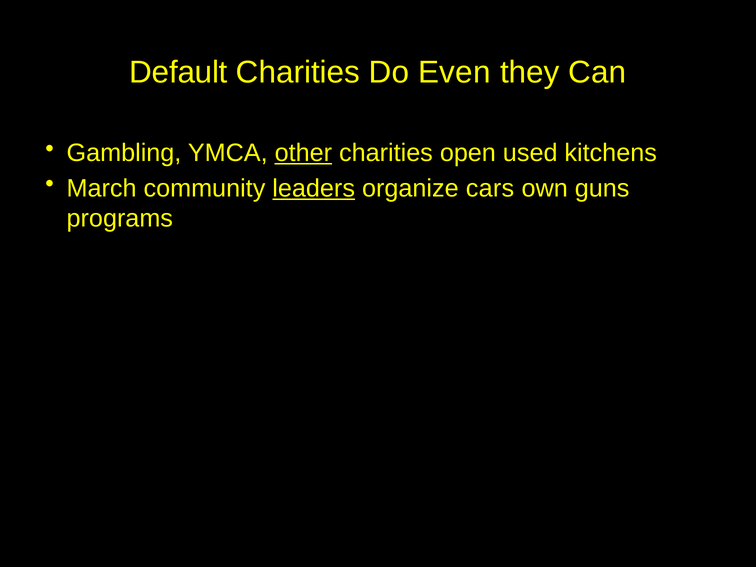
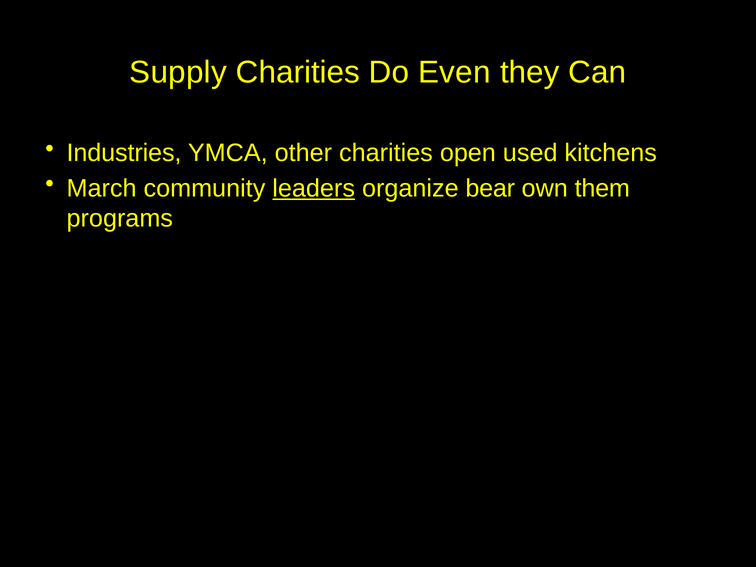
Default: Default -> Supply (178, 72)
Gambling: Gambling -> Industries (124, 153)
other underline: present -> none (303, 153)
cars: cars -> bear (490, 188)
guns: guns -> them (602, 188)
